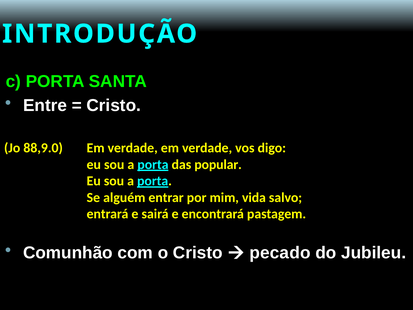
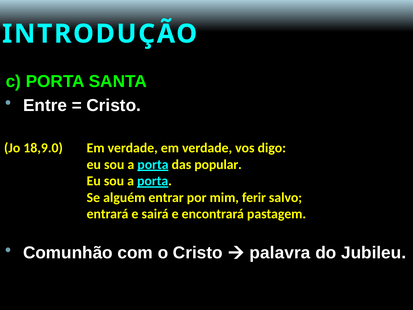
88,9.0: 88,9.0 -> 18,9.0 (43, 148)
vida: vida -> ferir (254, 197)
pecado: pecado -> palavra (280, 253)
